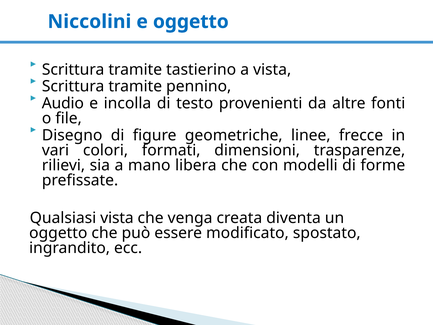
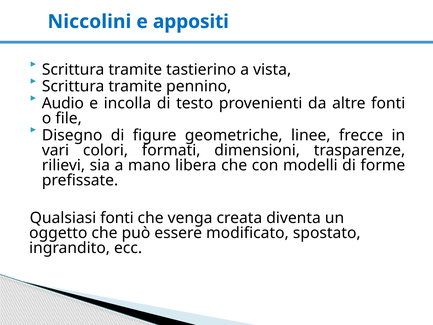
e oggetto: oggetto -> appositi (191, 22)
Qualsiasi vista: vista -> fonti (117, 218)
